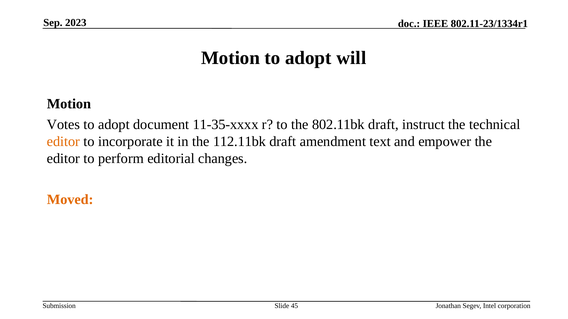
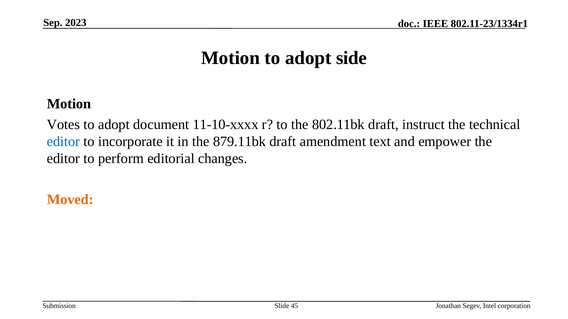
will: will -> side (352, 58)
11-35-xxxx: 11-35-xxxx -> 11-10-xxxx (226, 125)
editor colour: orange -> blue (63, 142)
112.11bk: 112.11bk -> 879.11bk (240, 142)
